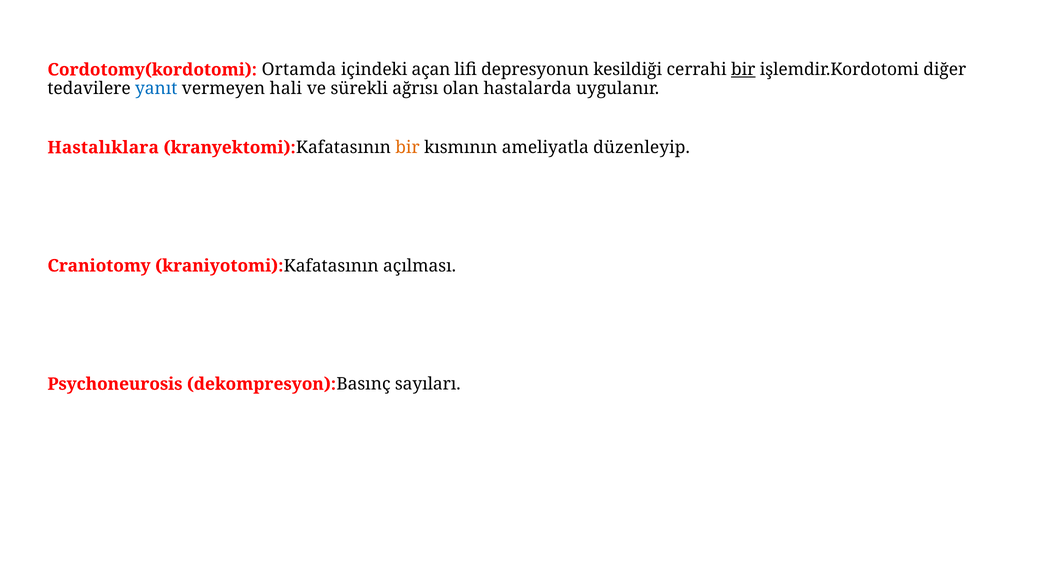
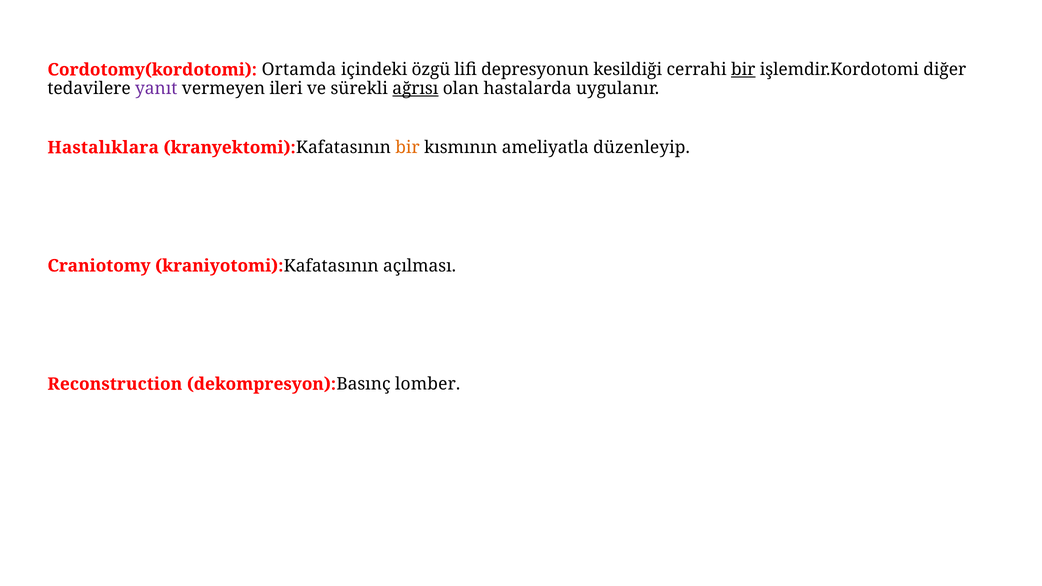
açan: açan -> özgü (431, 70)
yanıt colour: blue -> purple (156, 88)
hali: hali -> ileri (286, 88)
ağrısı underline: none -> present (415, 88)
Psychoneurosis: Psychoneurosis -> Reconstruction (115, 384)
sayıları: sayıları -> lomber (428, 384)
